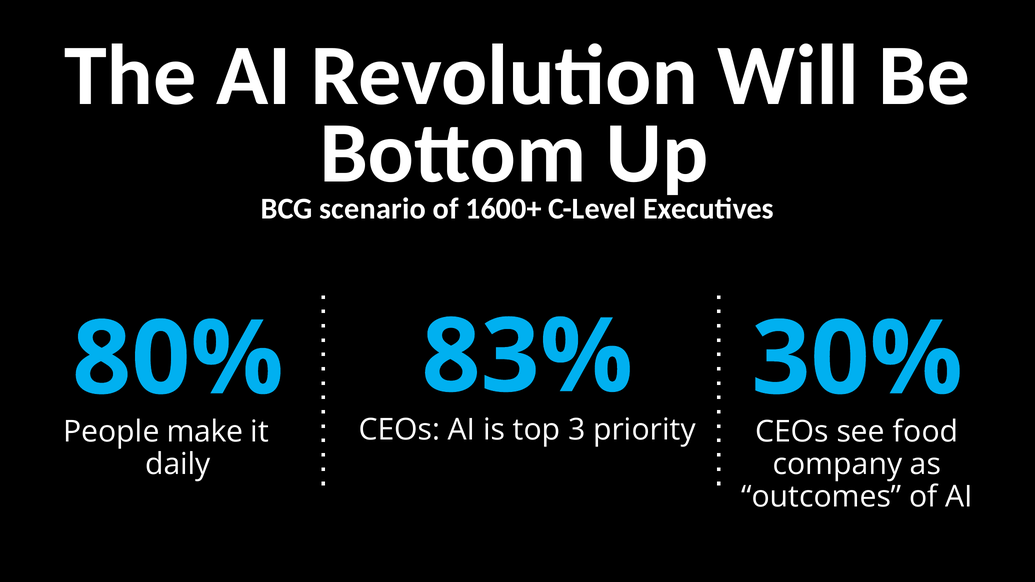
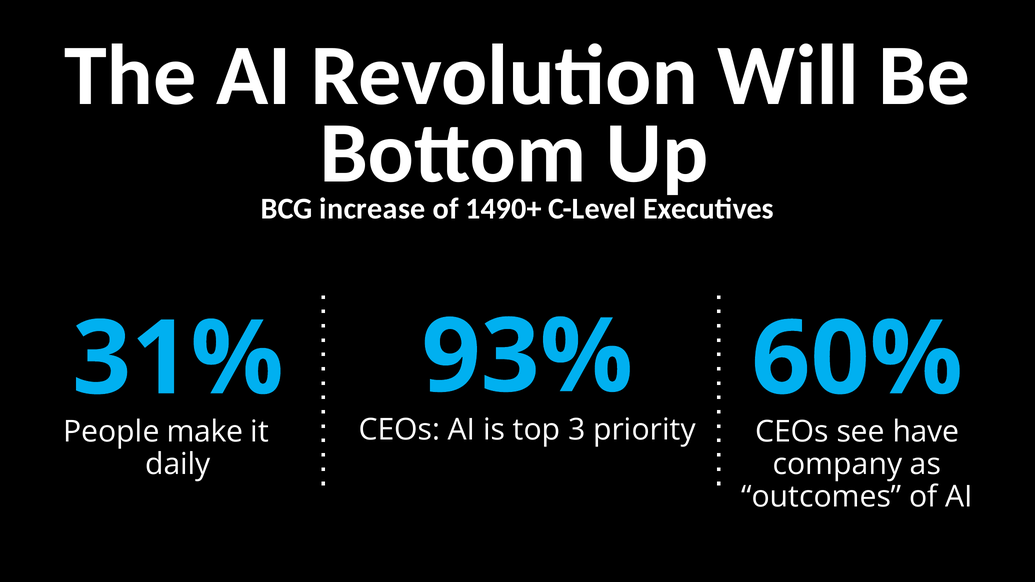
scenario: scenario -> increase (372, 209)
1600+: 1600+ -> 1490+ (503, 209)
83%: 83% -> 93% (527, 357)
80%: 80% -> 31% (178, 359)
30%: 30% -> 60% (857, 359)
food: food -> have (926, 432)
